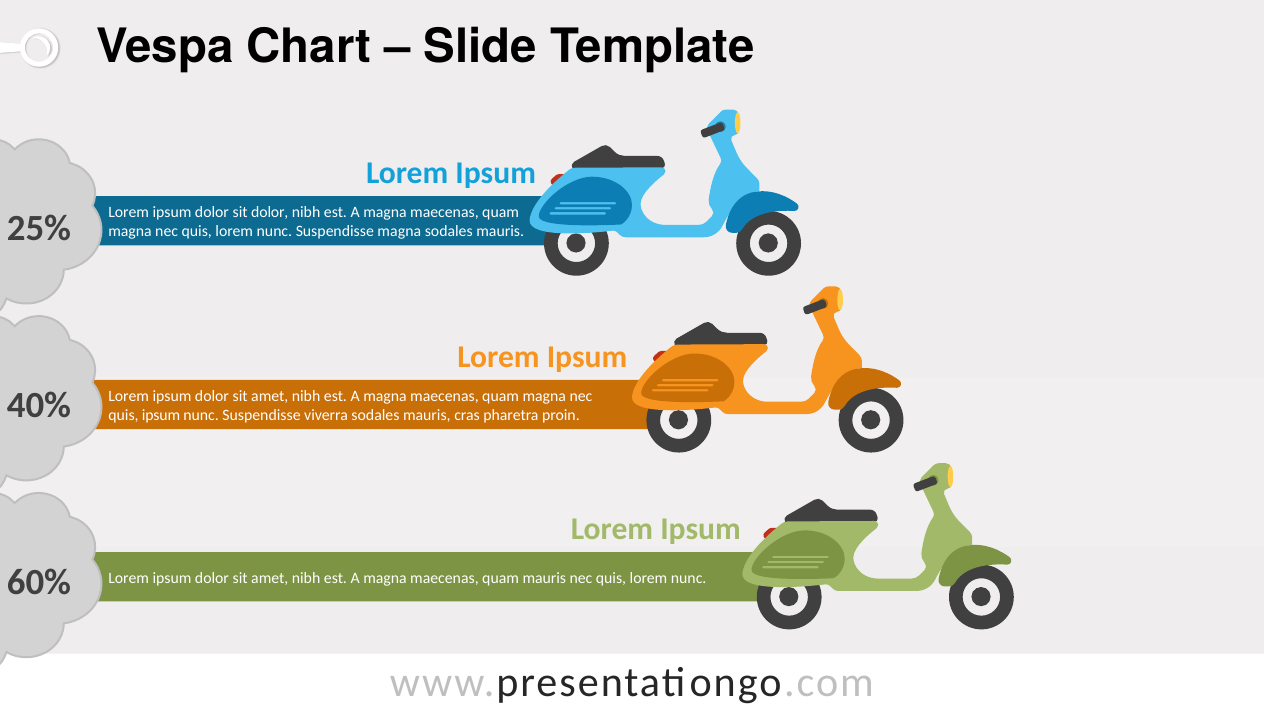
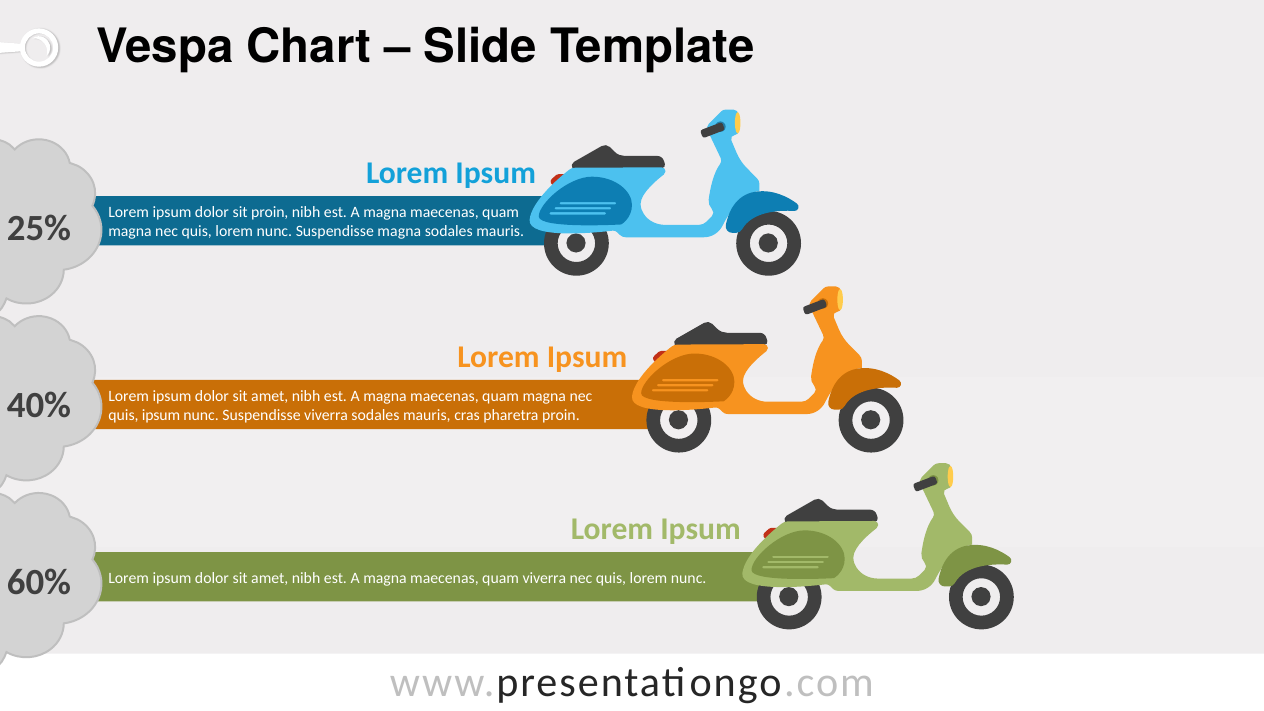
sit dolor: dolor -> proin (270, 212)
quam mauris: mauris -> viverra (544, 578)
